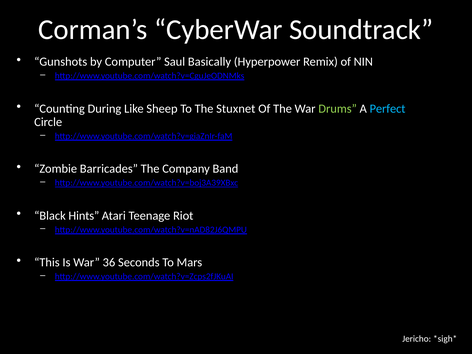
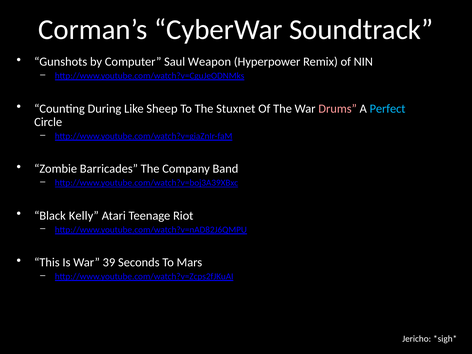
Basically: Basically -> Weapon (209, 62)
Drums colour: light green -> pink (338, 109)
Hints: Hints -> Kelly (84, 216)
36: 36 -> 39 (109, 262)
